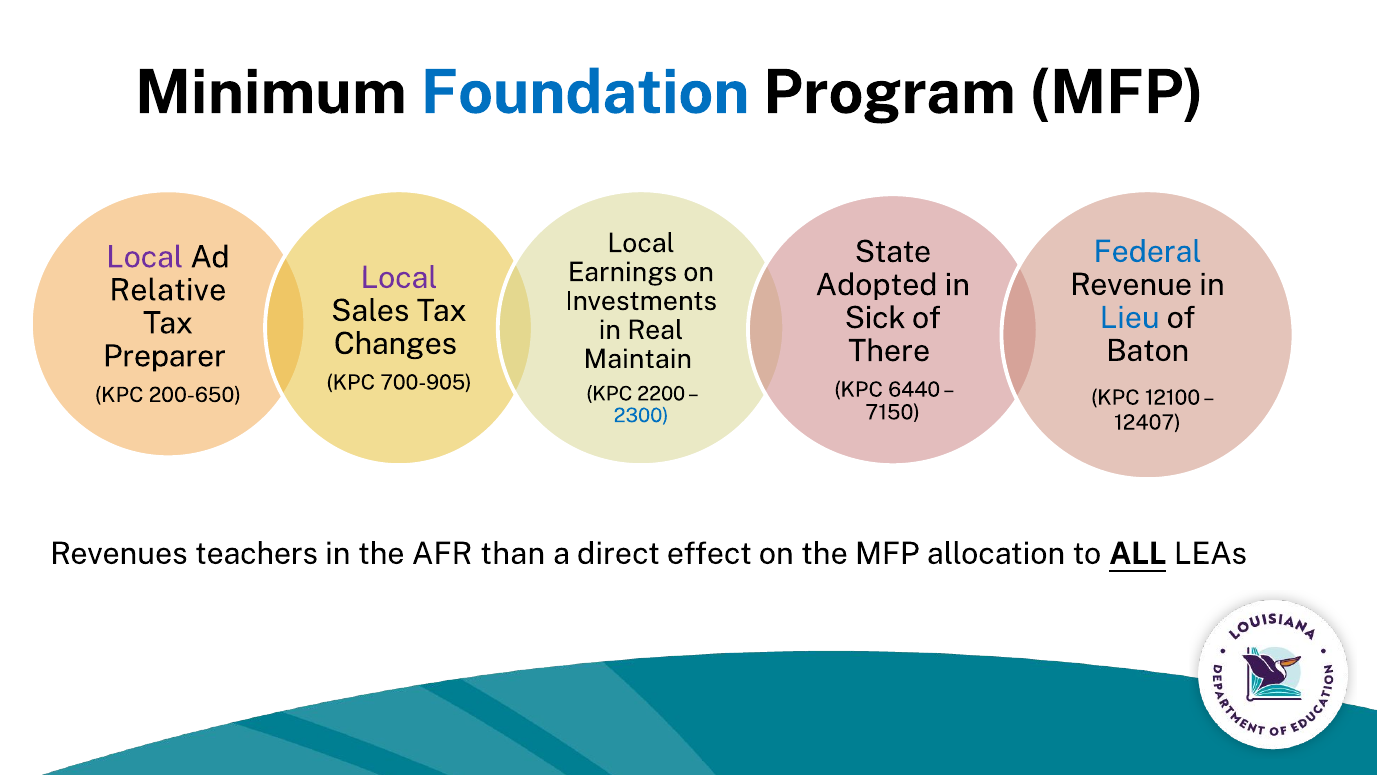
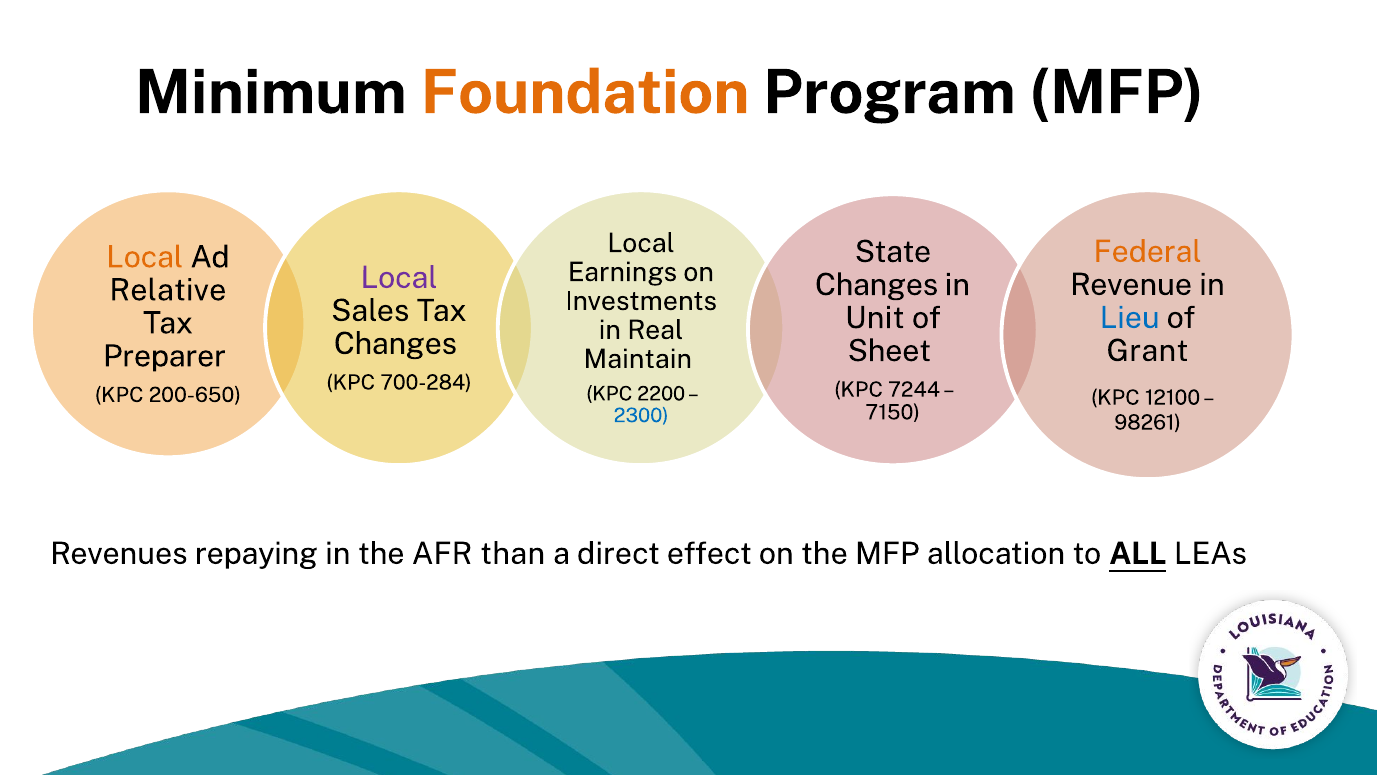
Foundation colour: blue -> orange (585, 93)
Federal colour: blue -> orange (1148, 252)
Local colour: purple -> orange (145, 257)
Adopted: Adopted -> Changes (877, 285)
Sick: Sick -> Unit (875, 318)
Baton: Baton -> Grant (1147, 351)
There: There -> Sheet (889, 351)
700-905: 700-905 -> 700-284 (426, 382)
6440: 6440 -> 7244 (914, 390)
12407: 12407 -> 98261 (1148, 422)
teachers: teachers -> repaying (256, 553)
